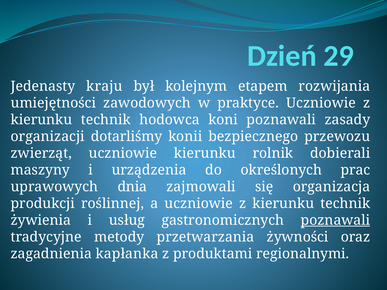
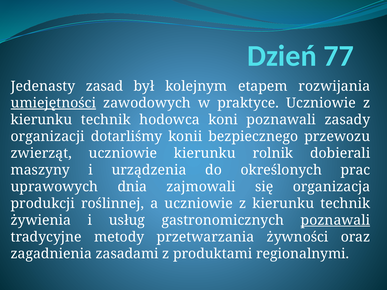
29: 29 -> 77 (339, 56)
kraju: kraju -> zasad (104, 86)
umiejętności underline: none -> present (53, 103)
kapłanka: kapłanka -> zasadami (127, 254)
